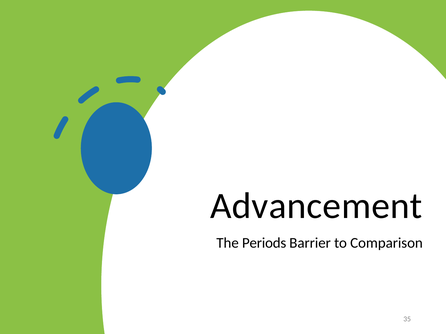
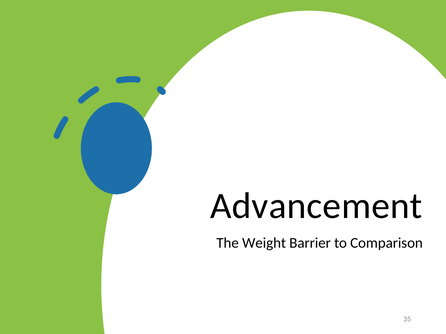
Periods: Periods -> Weight (264, 243)
